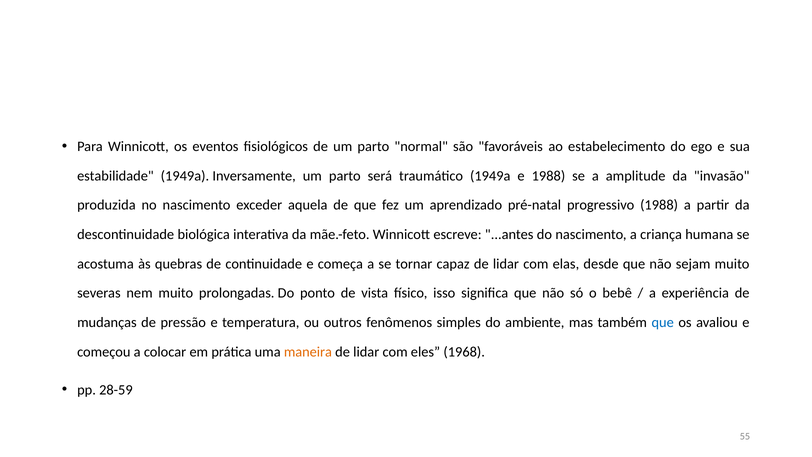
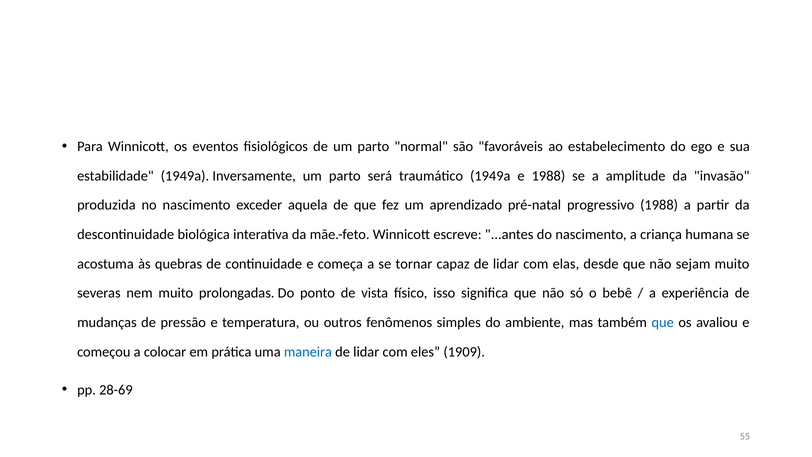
maneira colour: orange -> blue (308, 352)
1968: 1968 -> 1909 (464, 352)
28-59: 28-59 -> 28-69 (116, 390)
